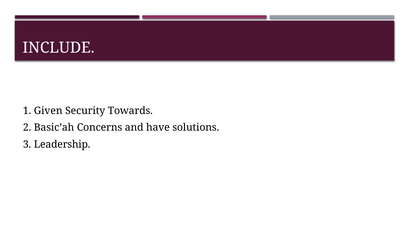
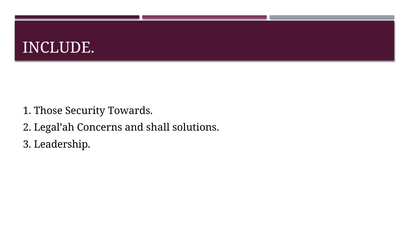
Given: Given -> Those (48, 111)
Basic’ah: Basic’ah -> Legal’ah (54, 128)
have: have -> shall (158, 128)
